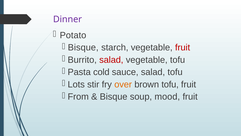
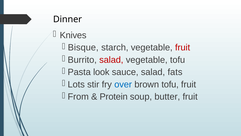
Dinner colour: purple -> black (68, 19)
Potato: Potato -> Knives (73, 35)
cold: cold -> look (101, 72)
salad tofu: tofu -> fats (175, 72)
over colour: orange -> blue (123, 84)
Bisque: Bisque -> Protein (114, 96)
mood: mood -> butter (167, 96)
